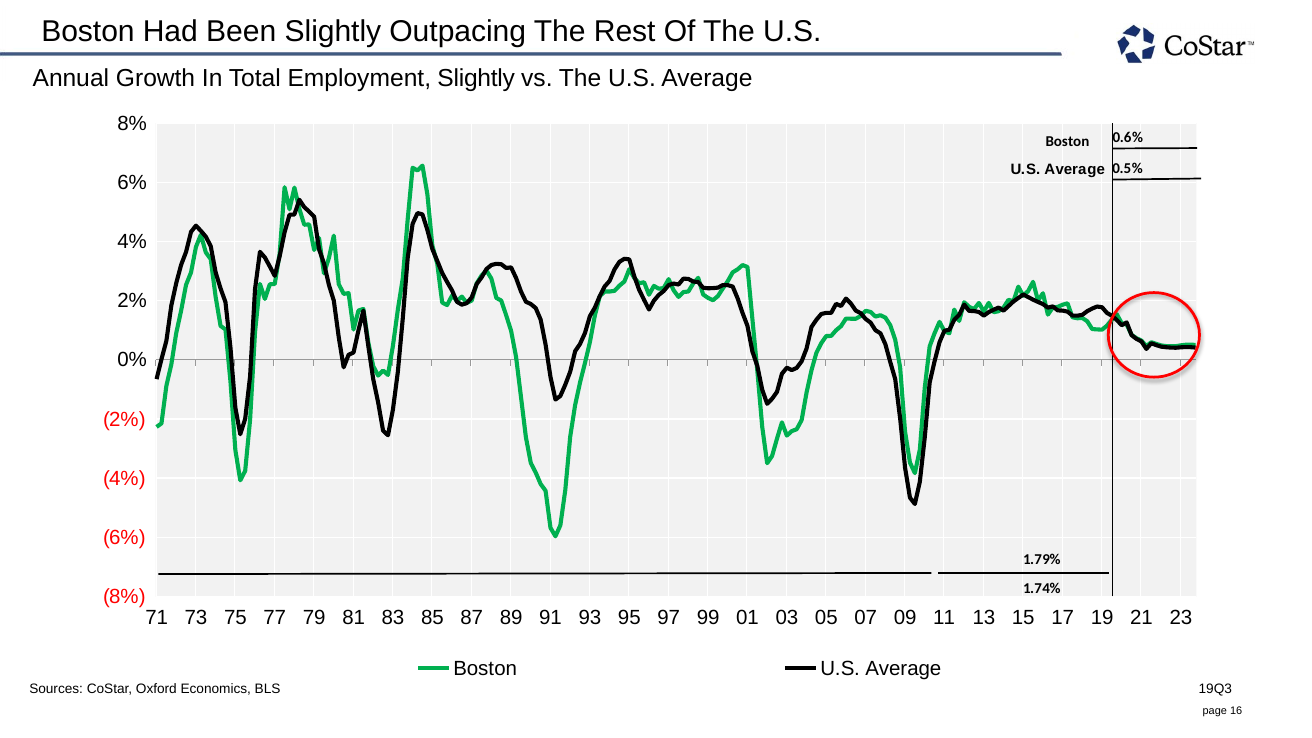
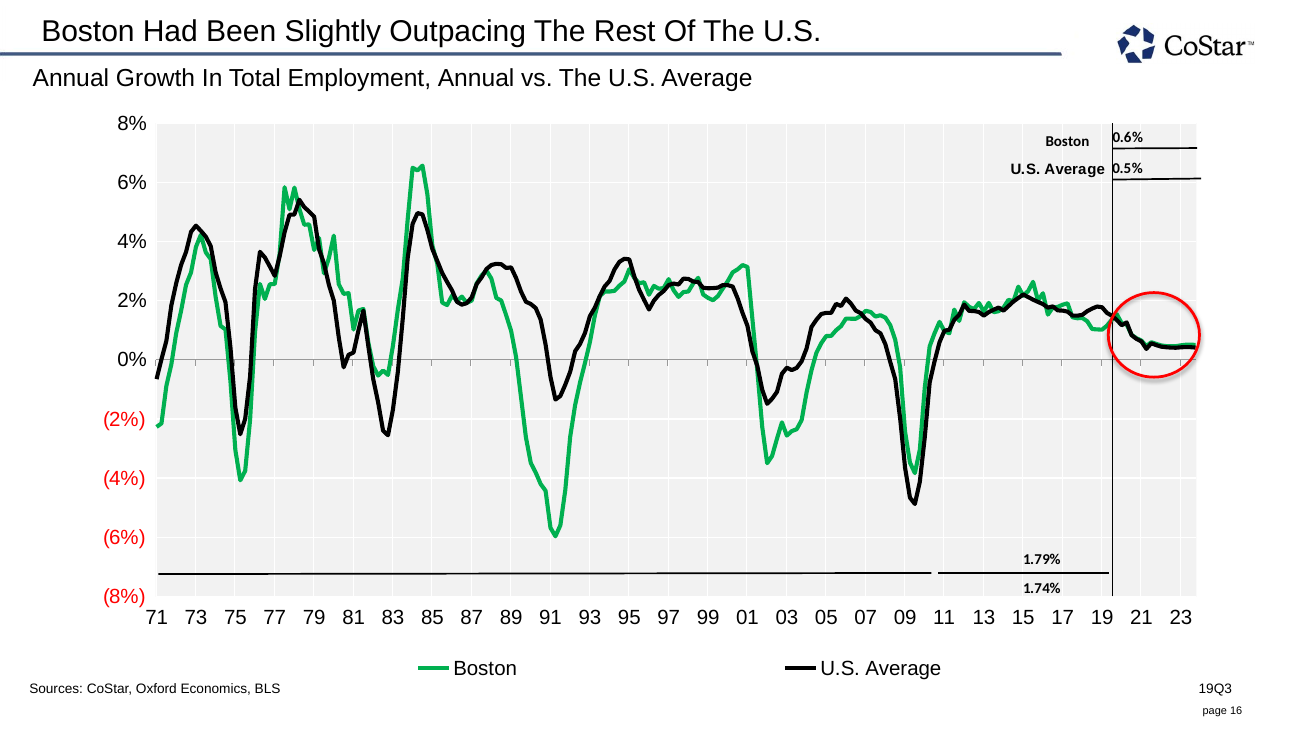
Employment Slightly: Slightly -> Annual (476, 78)
